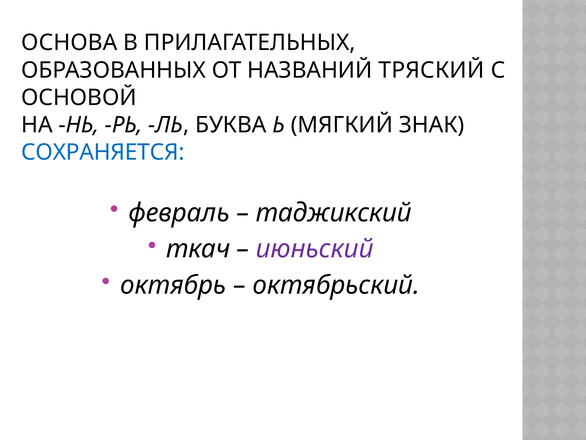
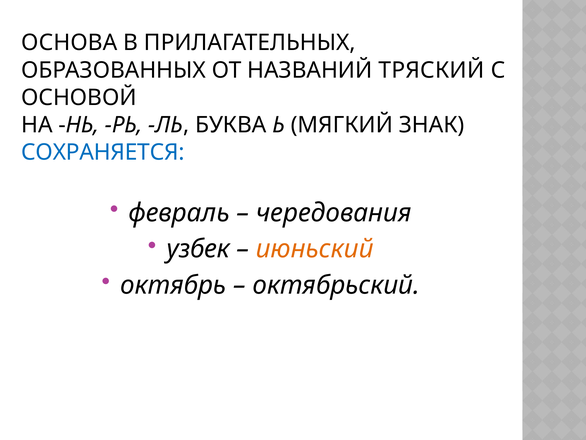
таджикский: таджикский -> чередования (334, 213)
ткач: ткач -> узбек (198, 249)
июньский colour: purple -> orange (315, 249)
